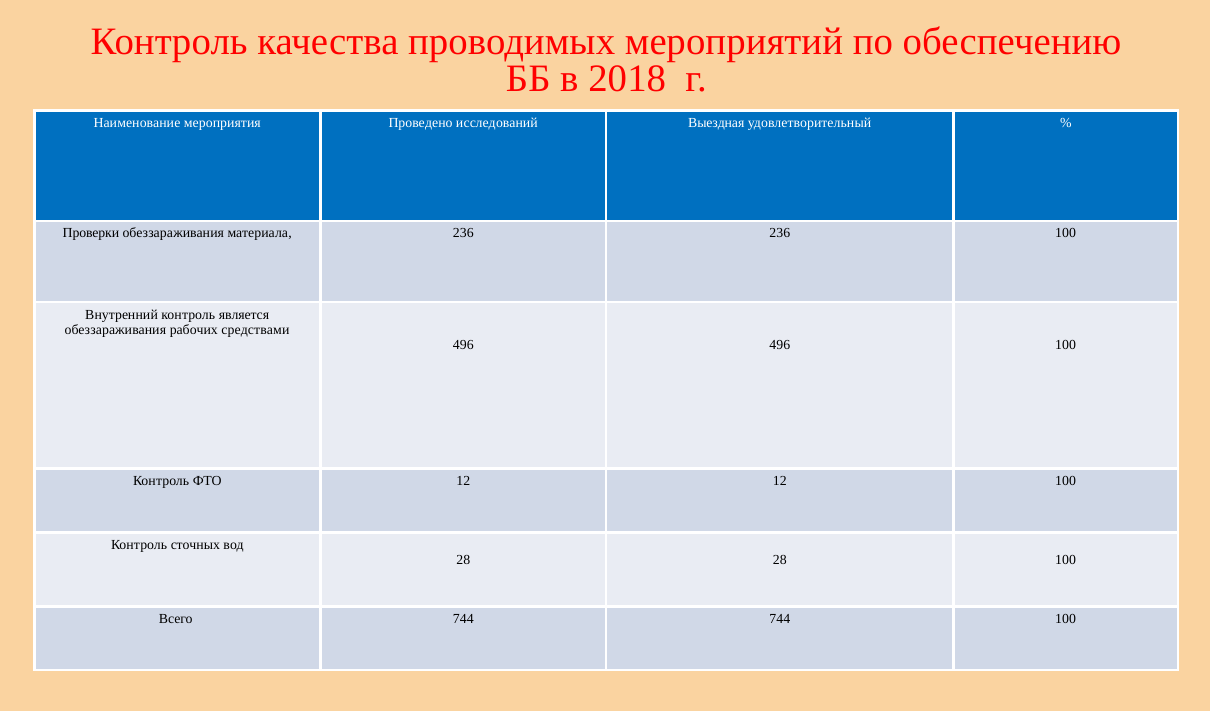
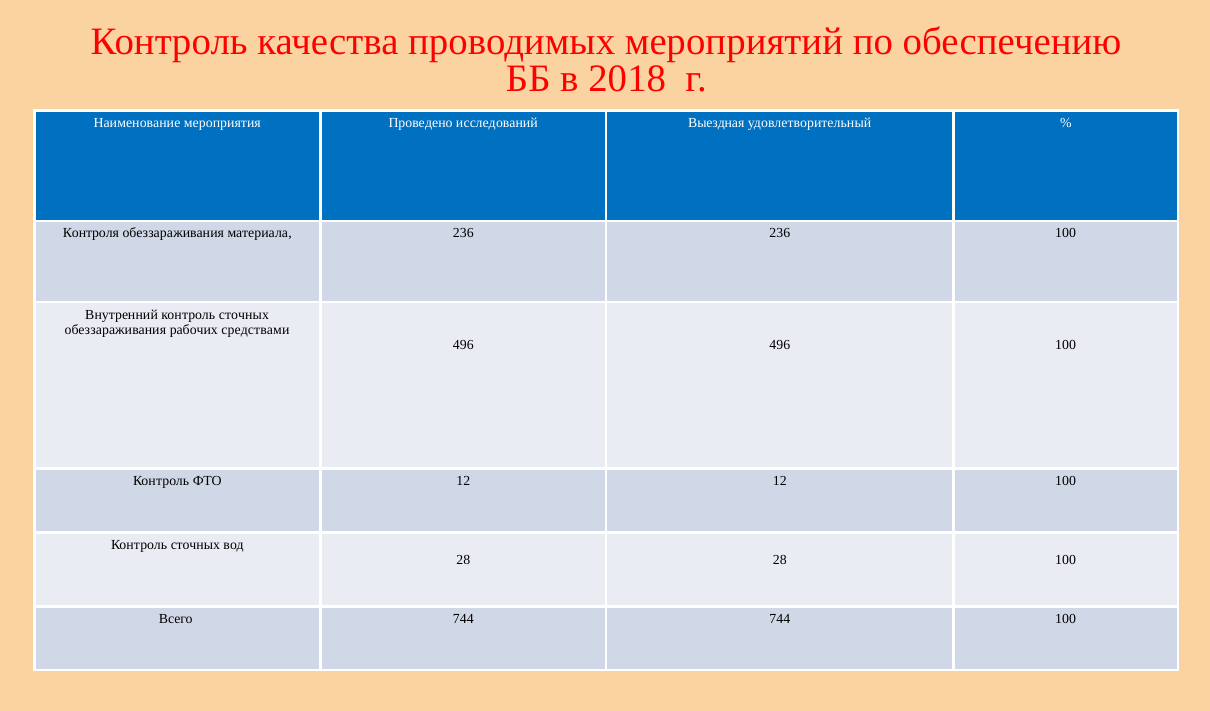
Проверки: Проверки -> Контроля (91, 233)
Внутренний контроль является: является -> сточных (244, 315)
